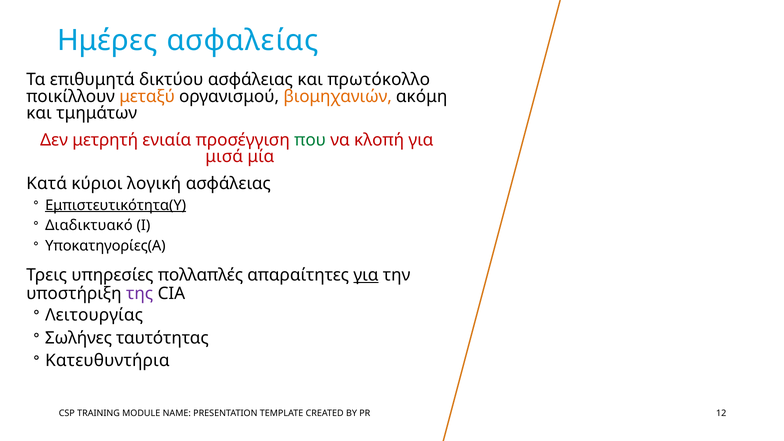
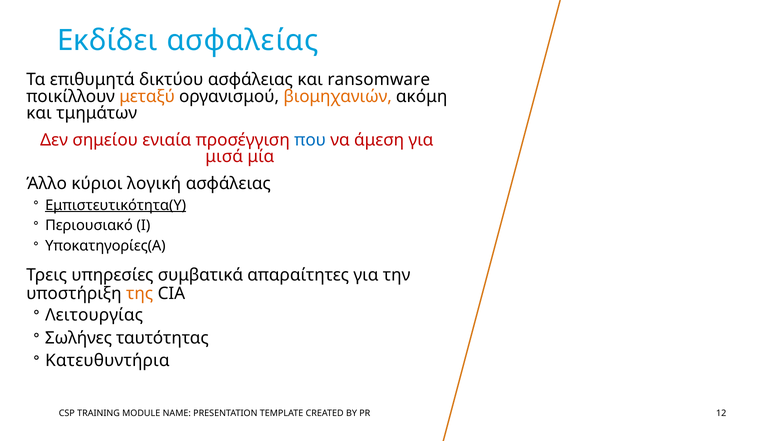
Ημέρες: Ημέρες -> Εκδίδει (107, 41)
πρωτόκολλο: πρωτόκολλο -> ransomware (379, 80)
μετρητή: μετρητή -> σημείου (105, 140)
που colour: green -> blue (310, 140)
κλοπή: κλοπή -> άμεση (379, 140)
Κατά: Κατά -> Άλλο (47, 184)
Διαδικτυακό: Διαδικτυακό -> Περιουσιακό (89, 226)
πολλαπλές: πολλαπλές -> συμβατικά (201, 275)
για underline: present -> none (366, 275)
της colour: purple -> orange (140, 294)
